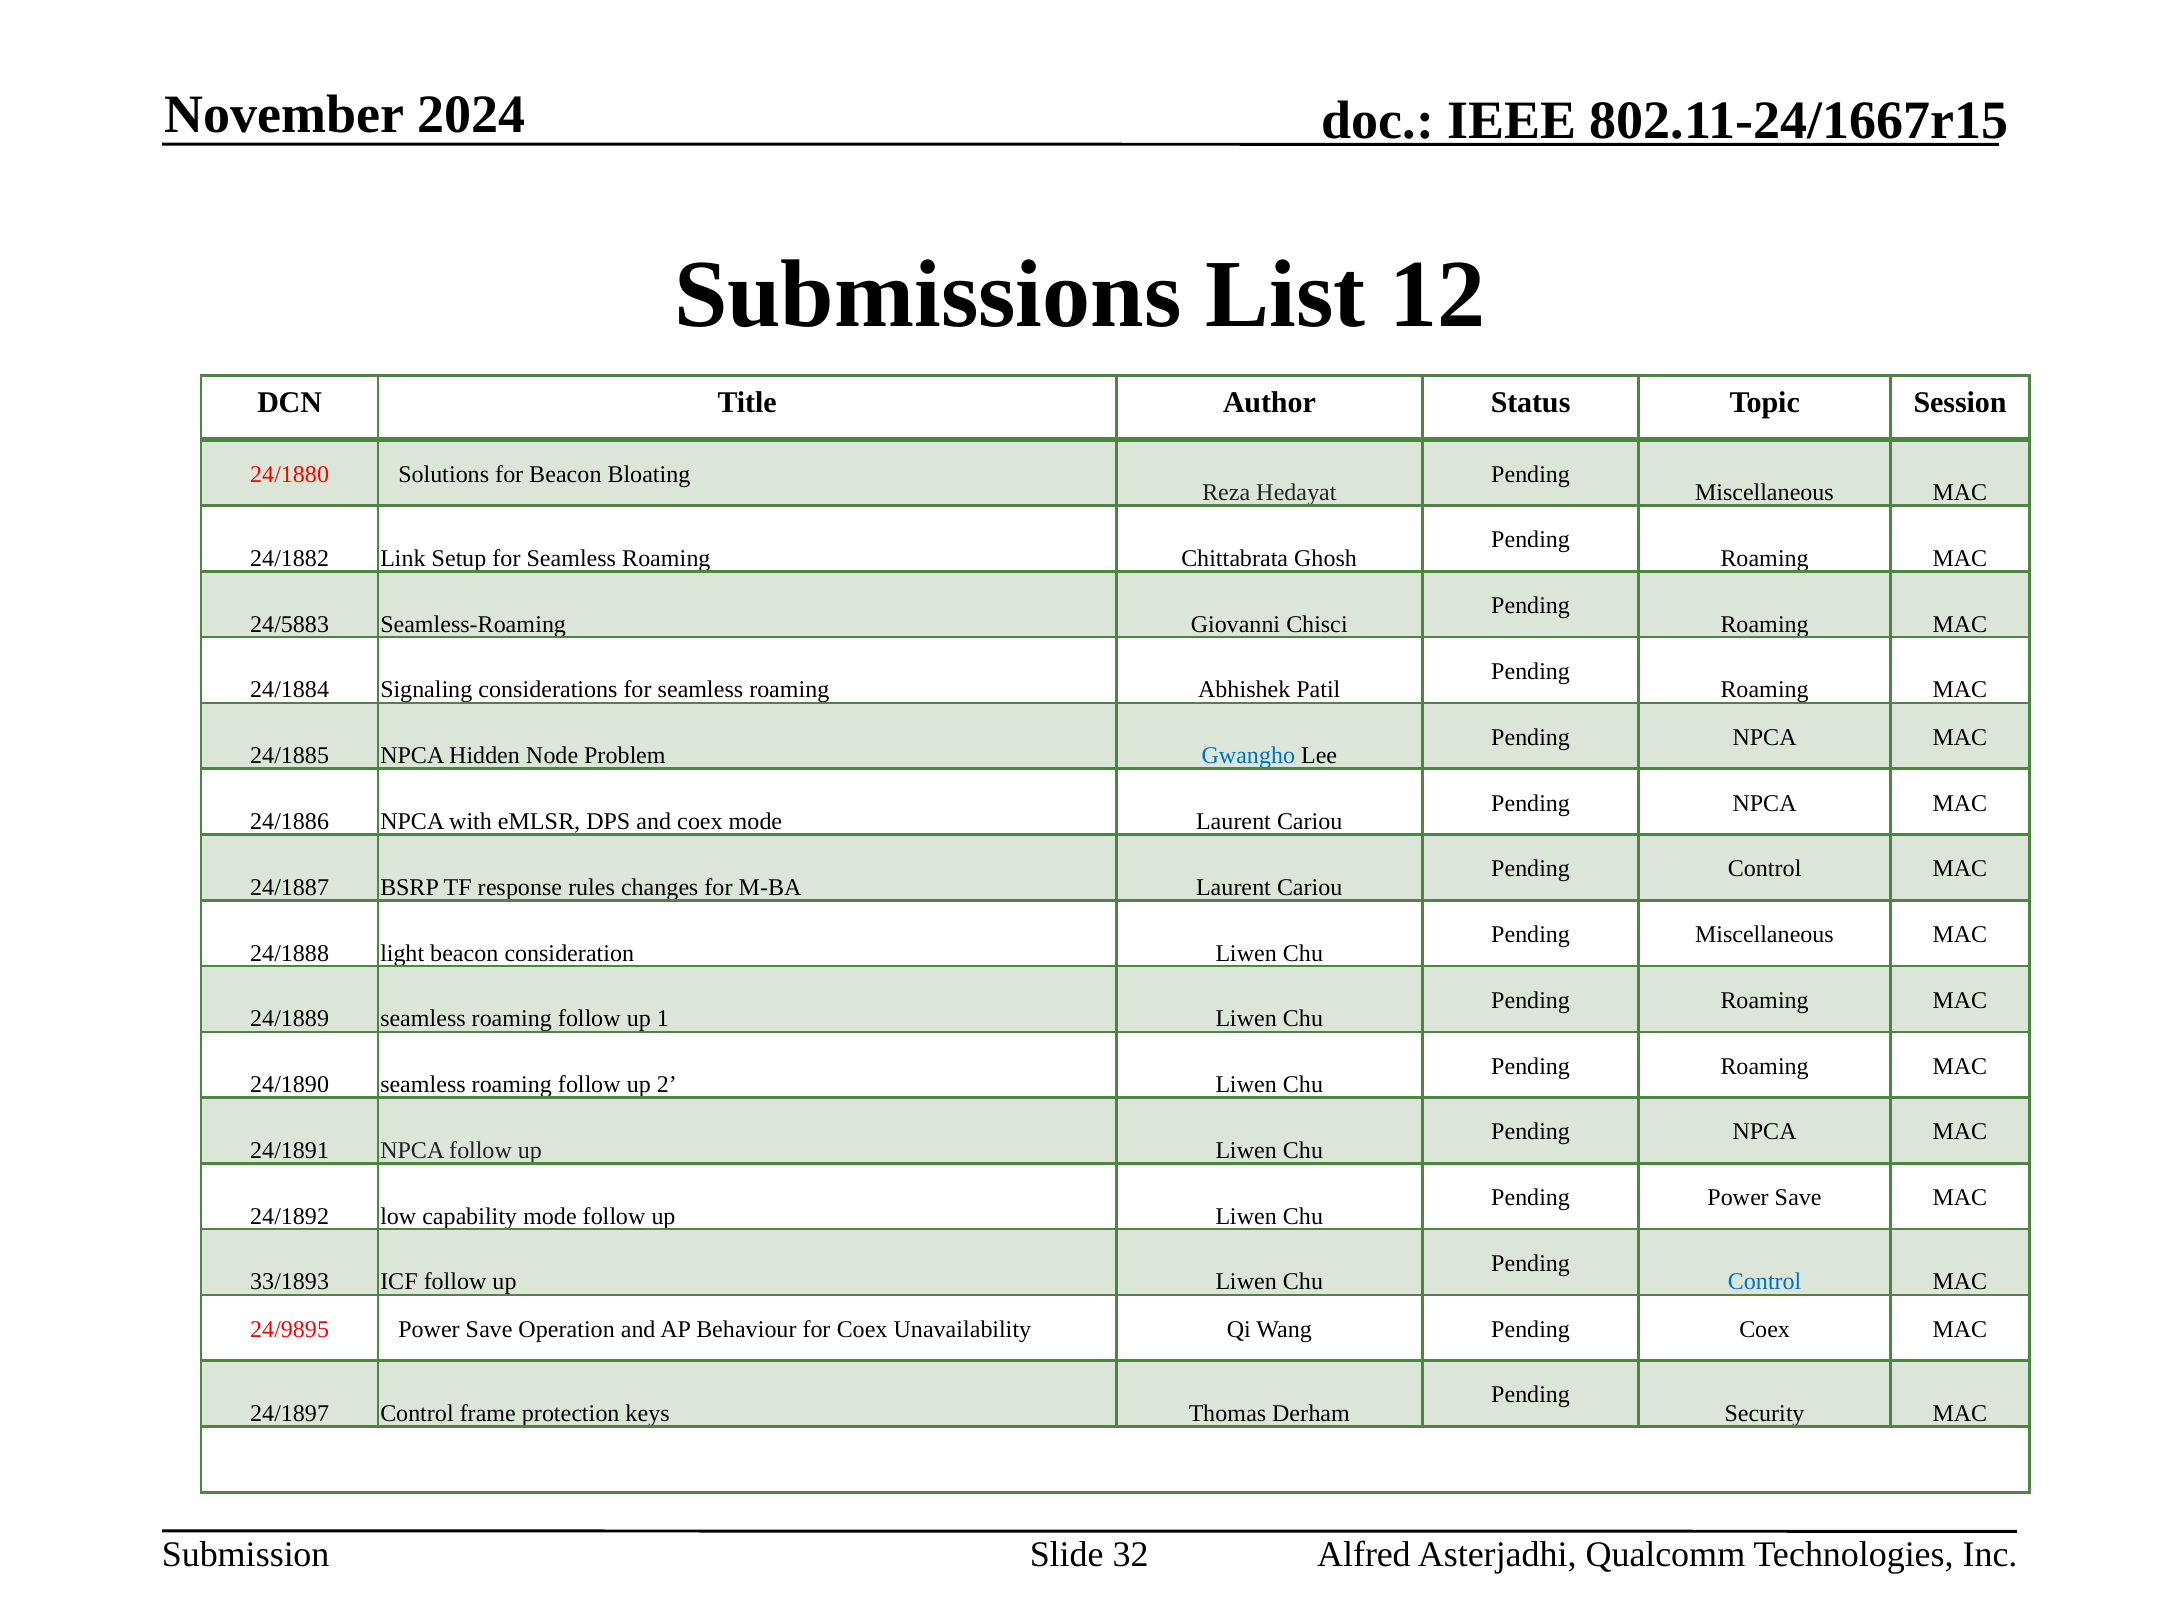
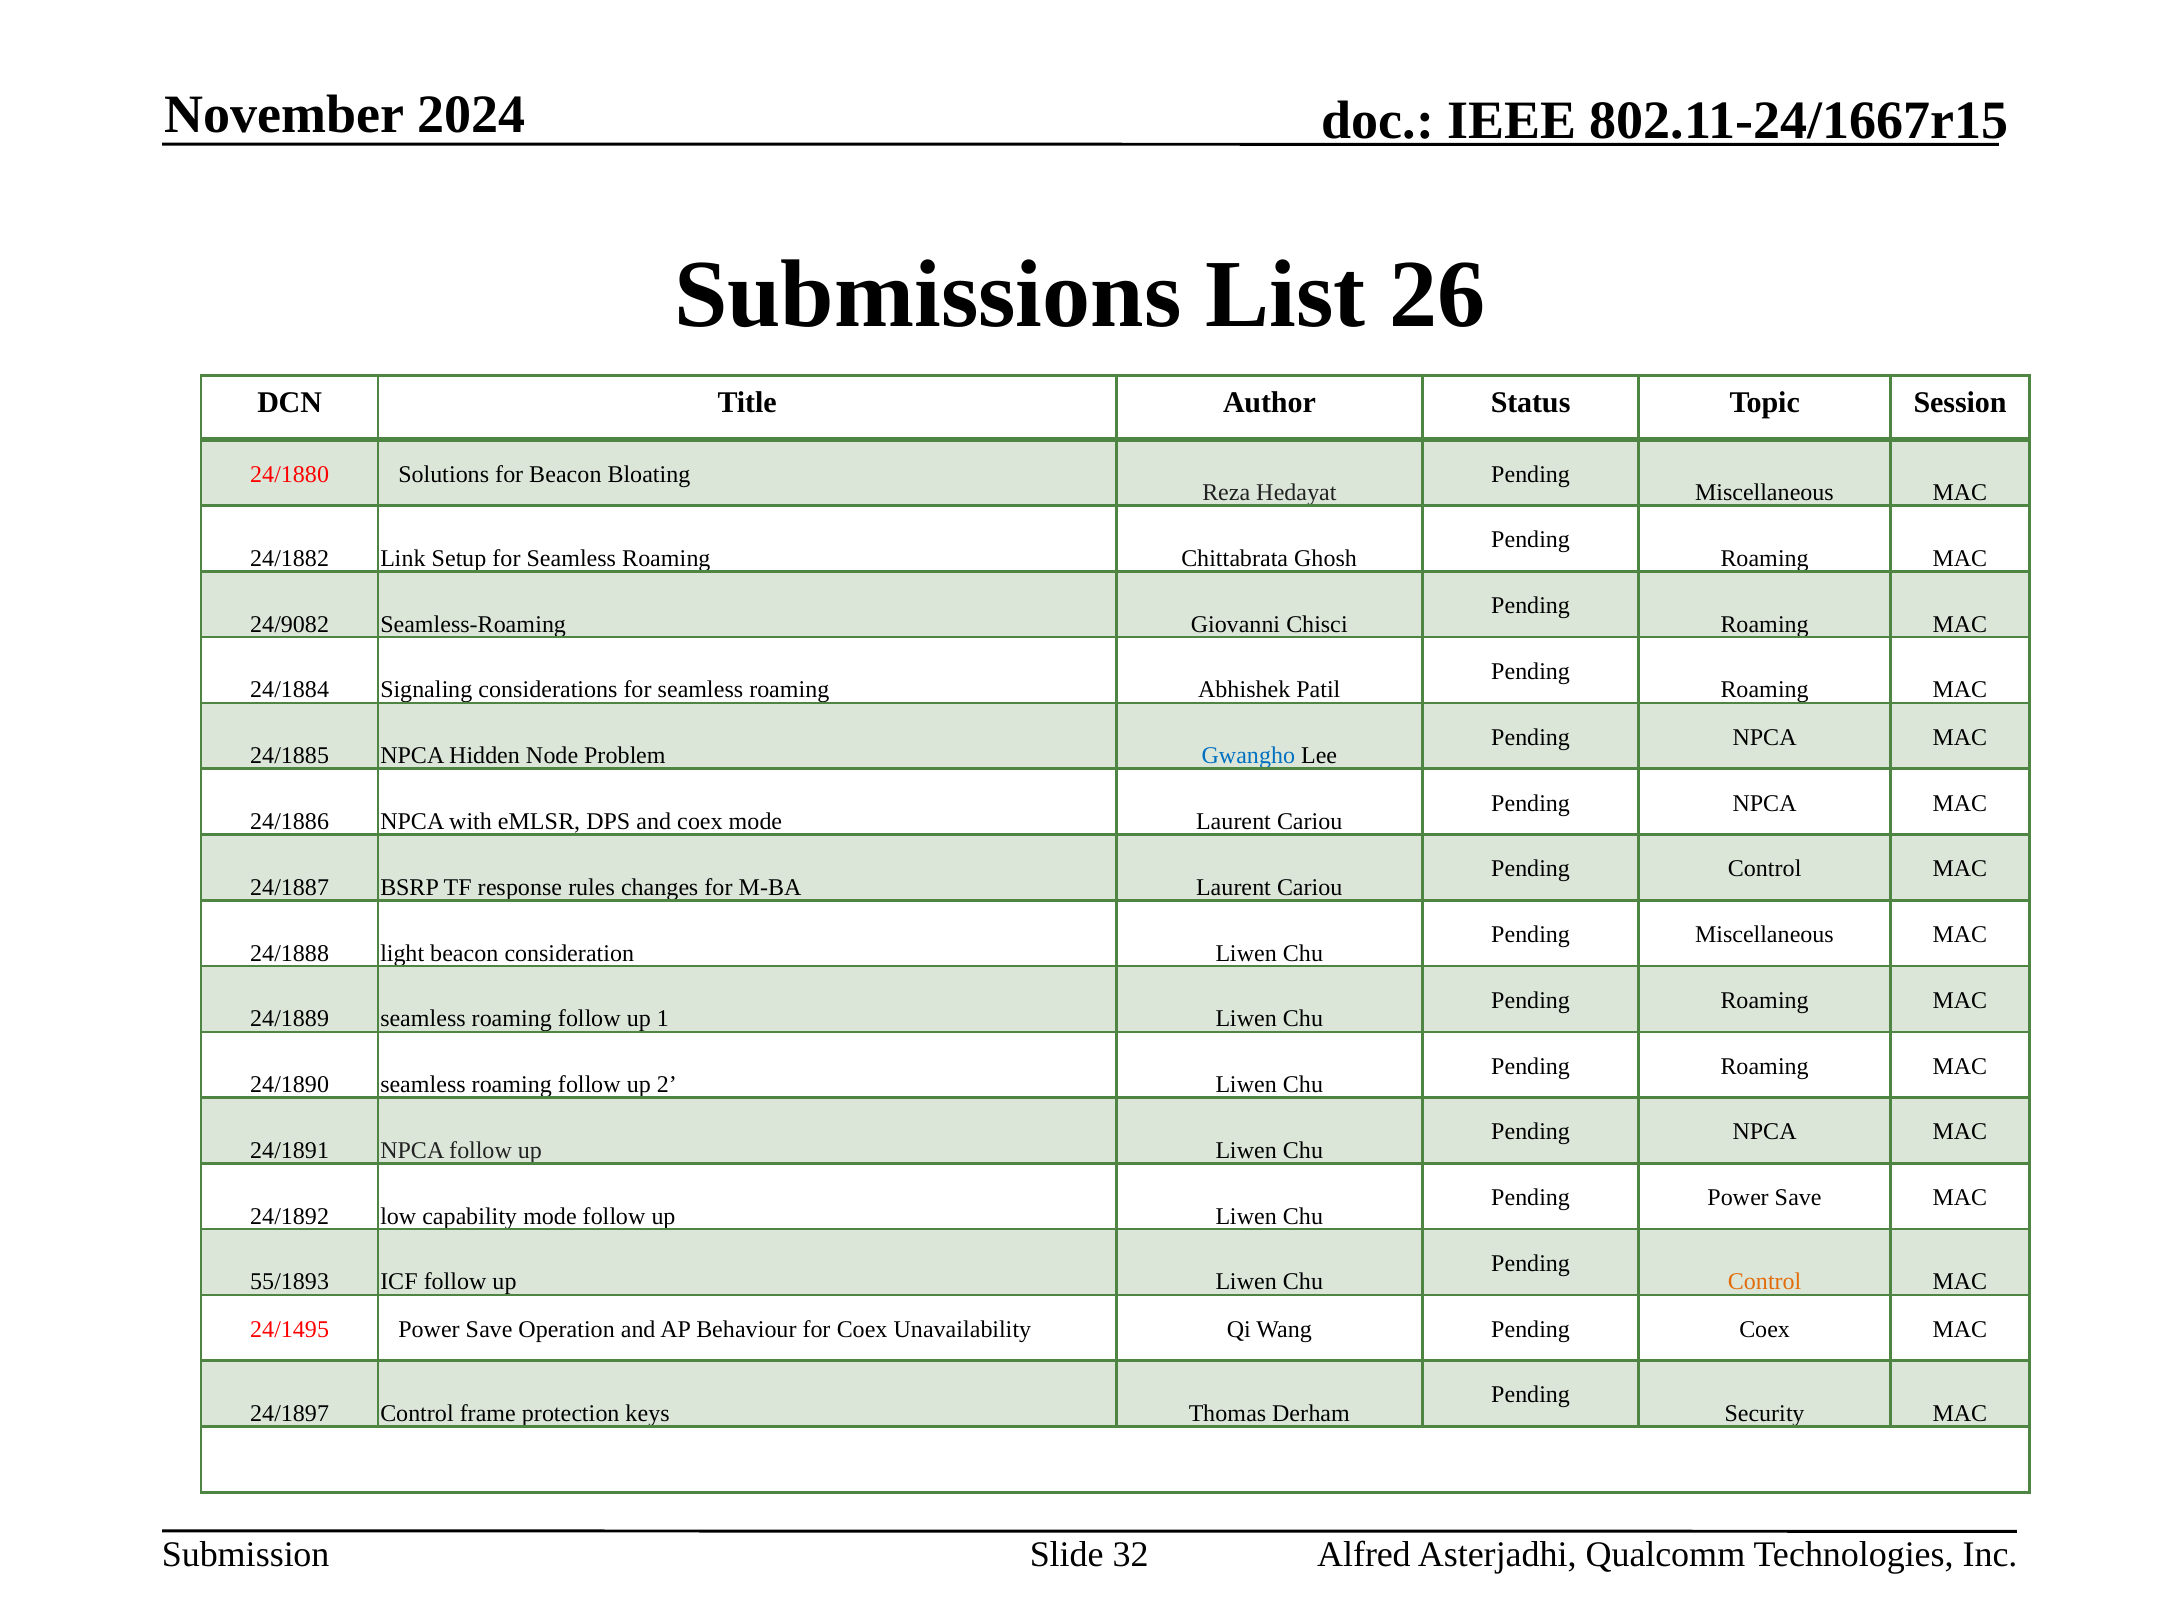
12: 12 -> 26 (1438, 295)
24/5883: 24/5883 -> 24/9082 (290, 624)
33/1893: 33/1893 -> 55/1893 (290, 1282)
Control colour: blue -> orange (1765, 1282)
24/9895: 24/9895 -> 24/1495 (290, 1329)
